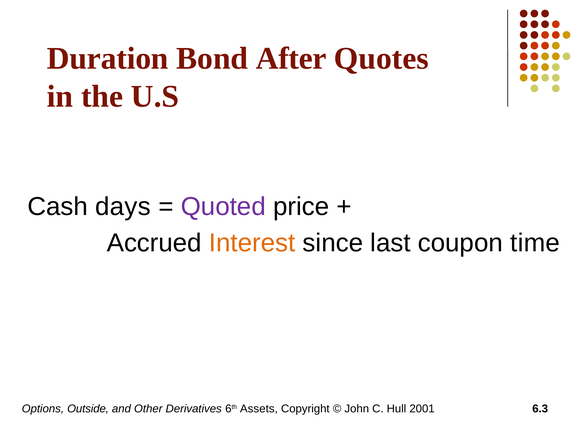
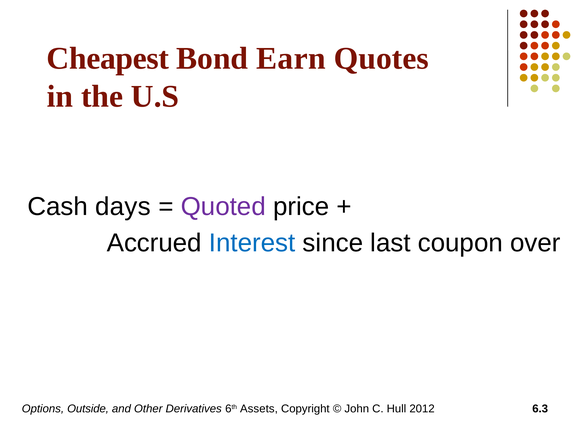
Duration: Duration -> Cheapest (108, 59)
After: After -> Earn (291, 59)
Interest colour: orange -> blue (252, 243)
time: time -> over (535, 243)
2001: 2001 -> 2012 (422, 409)
